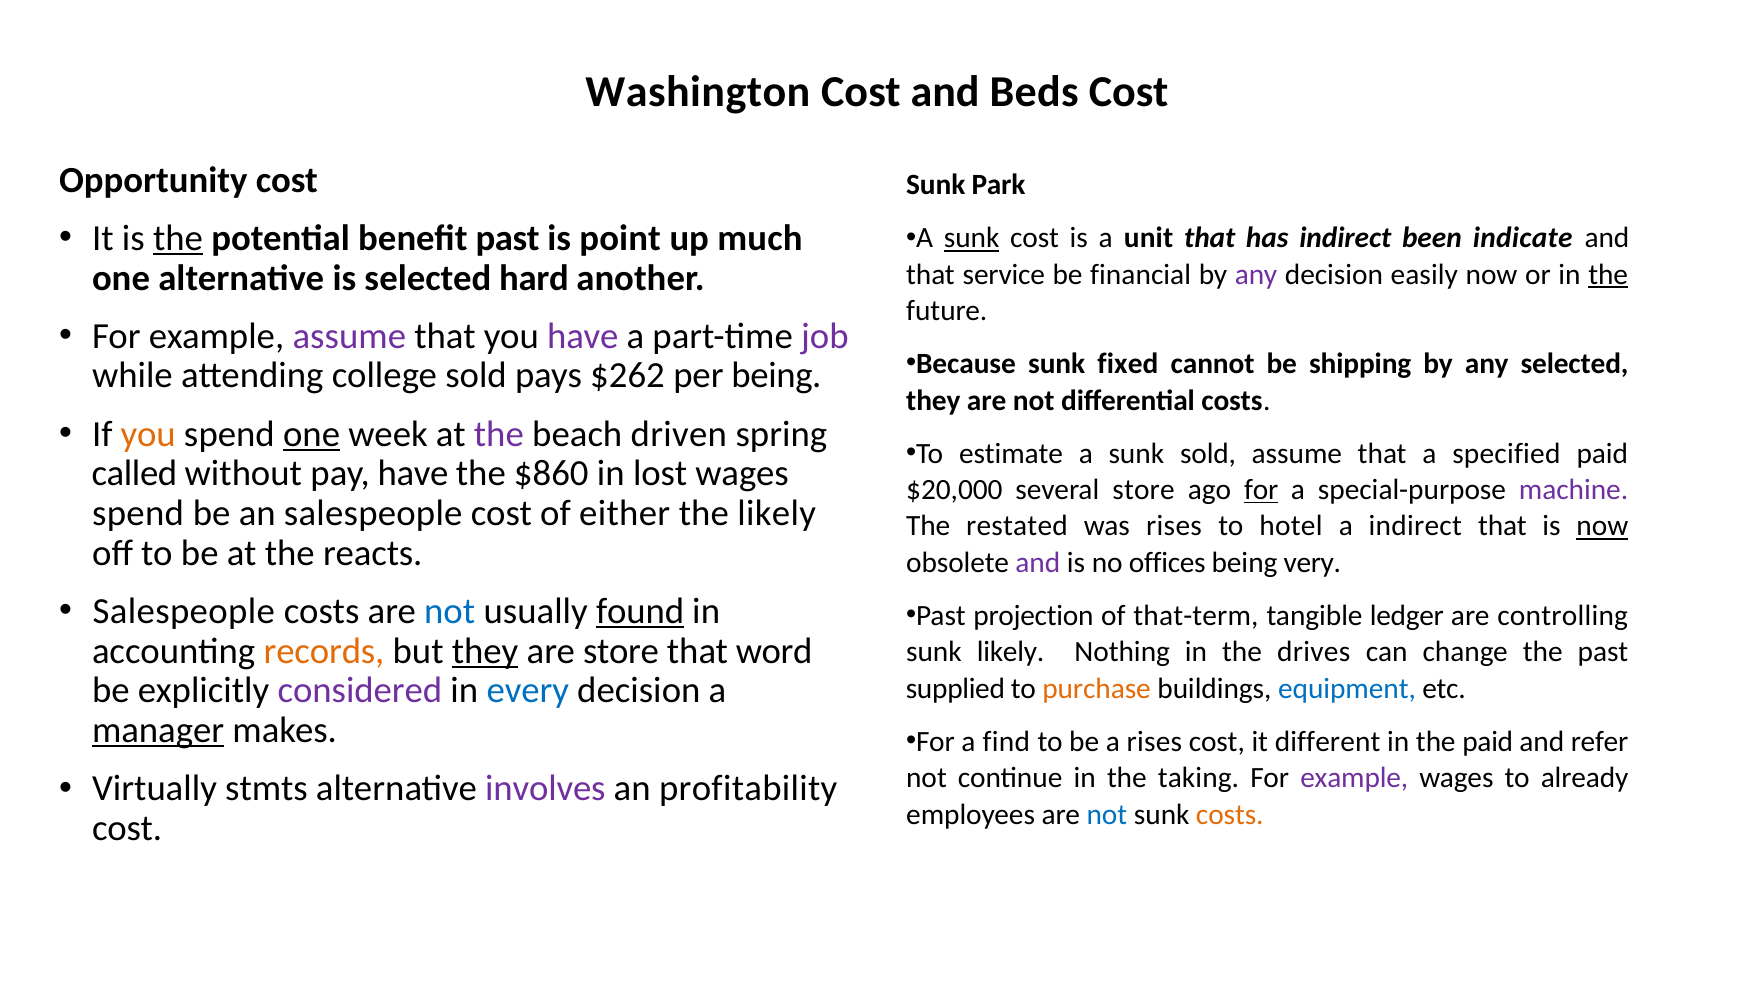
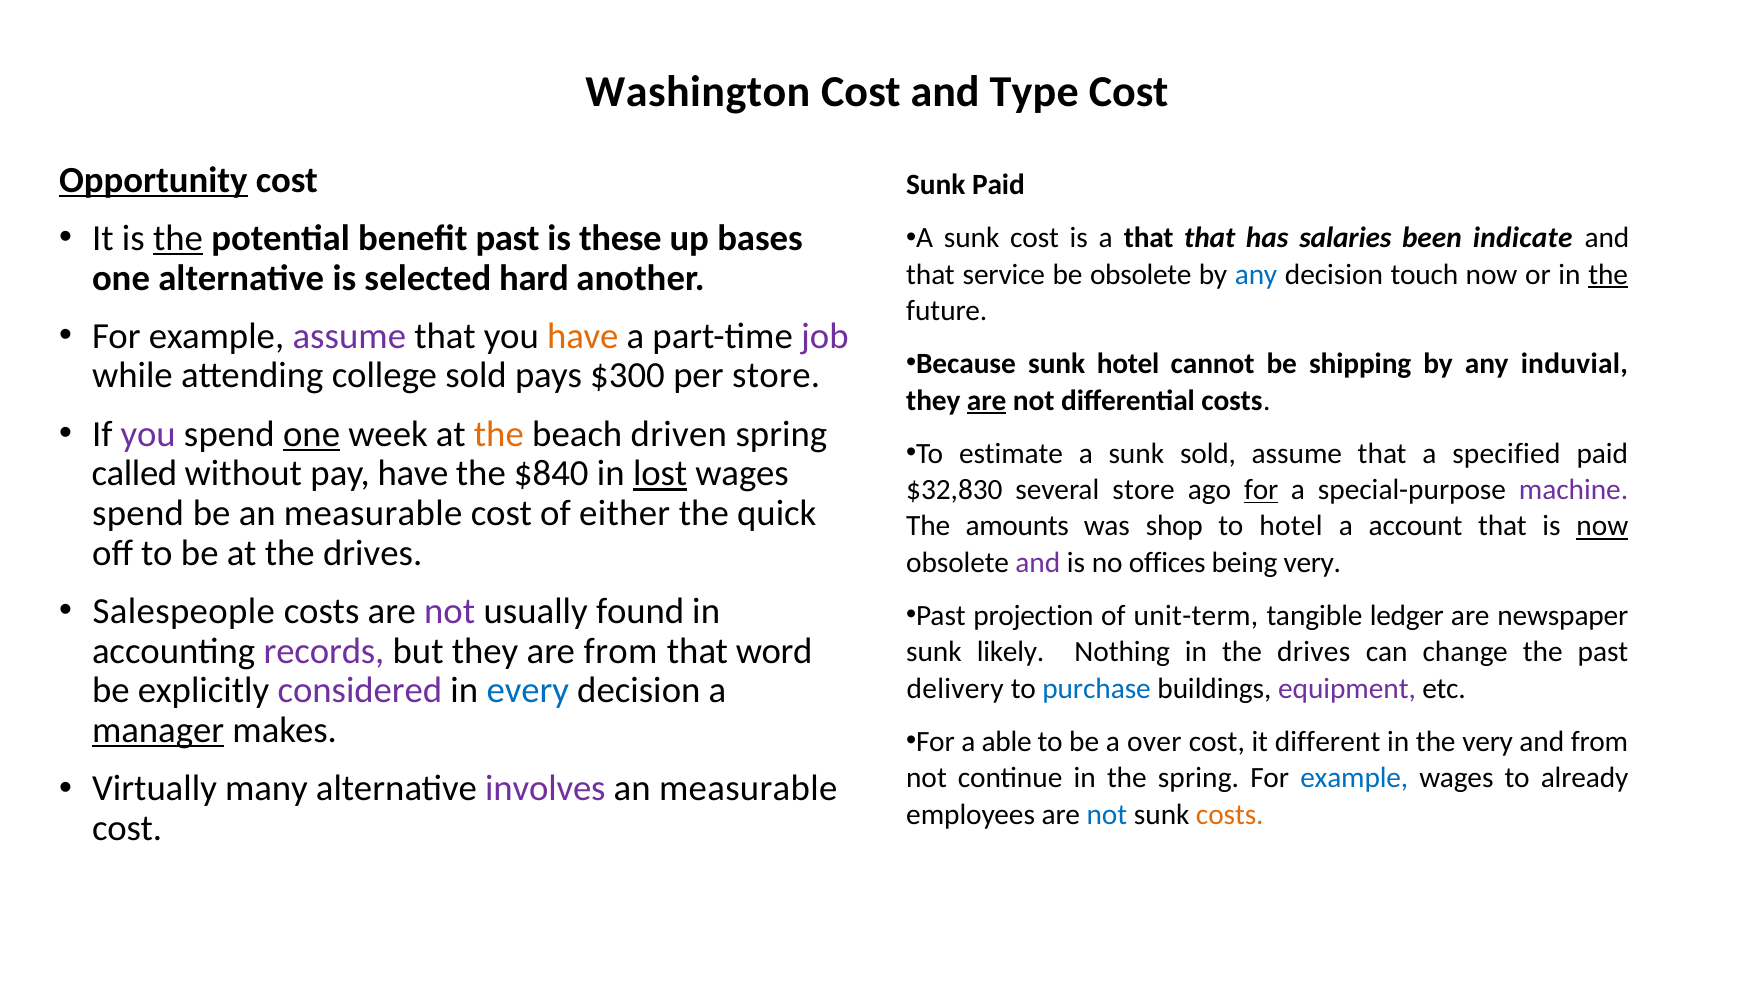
Beds: Beds -> Type (1034, 92)
Opportunity underline: none -> present (153, 180)
Sunk Park: Park -> Paid (998, 185)
point: point -> these (620, 238)
much: much -> bases (760, 238)
sunk underline: present -> none (972, 238)
a unit: unit -> that (1149, 238)
has indirect: indirect -> salaries (1345, 238)
be financial: financial -> obsolete (1141, 275)
any colour: purple -> blue (1256, 275)
easily: easily -> touch (1424, 275)
have colour: purple -> orange (583, 336)
sunk fixed: fixed -> hotel (1128, 364)
any selected: selected -> induvial (1574, 364)
$262: $262 -> $300 (628, 376)
per being: being -> store (776, 376)
are underline: none -> present (987, 401)
you colour: orange -> purple (148, 434)
the colour: purple -> orange (499, 434)
$860: $860 -> $840 (551, 474)
lost underline: none -> present (660, 474)
$20,000: $20,000 -> $32,830 (954, 490)
be an salespeople: salespeople -> measurable (373, 514)
the likely: likely -> quick (777, 514)
restated: restated -> amounts (1017, 526)
was rises: rises -> shop (1174, 526)
a indirect: indirect -> account (1416, 526)
at the reacts: reacts -> drives (373, 553)
not colour: blue -> purple (450, 611)
found underline: present -> none (640, 611)
that-term: that-term -> unit-term (1196, 616)
controlling: controlling -> newspaper (1563, 616)
records colour: orange -> purple (324, 651)
they underline: present -> none (485, 651)
are store: store -> from (621, 651)
supplied: supplied -> delivery (955, 689)
purchase colour: orange -> blue (1097, 689)
equipment colour: blue -> purple (1347, 689)
find: find -> able (1007, 742)
a rises: rises -> over (1154, 742)
the paid: paid -> very (1488, 742)
and refer: refer -> from (1600, 742)
the taking: taking -> spring (1198, 778)
example colour: purple -> blue (1354, 778)
stmts: stmts -> many (266, 789)
profitability: profitability -> measurable (748, 789)
